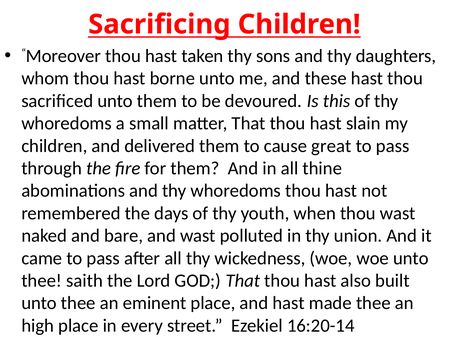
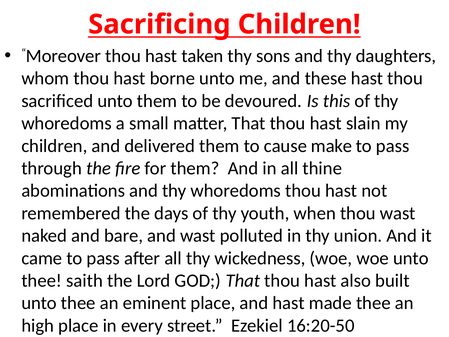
great: great -> make (332, 146)
16:20-14: 16:20-14 -> 16:20-50 (321, 325)
